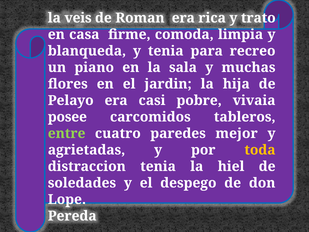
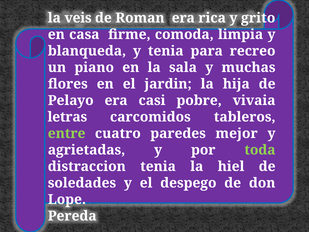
trato: trato -> grito (258, 18)
posee: posee -> letras (67, 117)
toda colour: yellow -> light green (260, 150)
